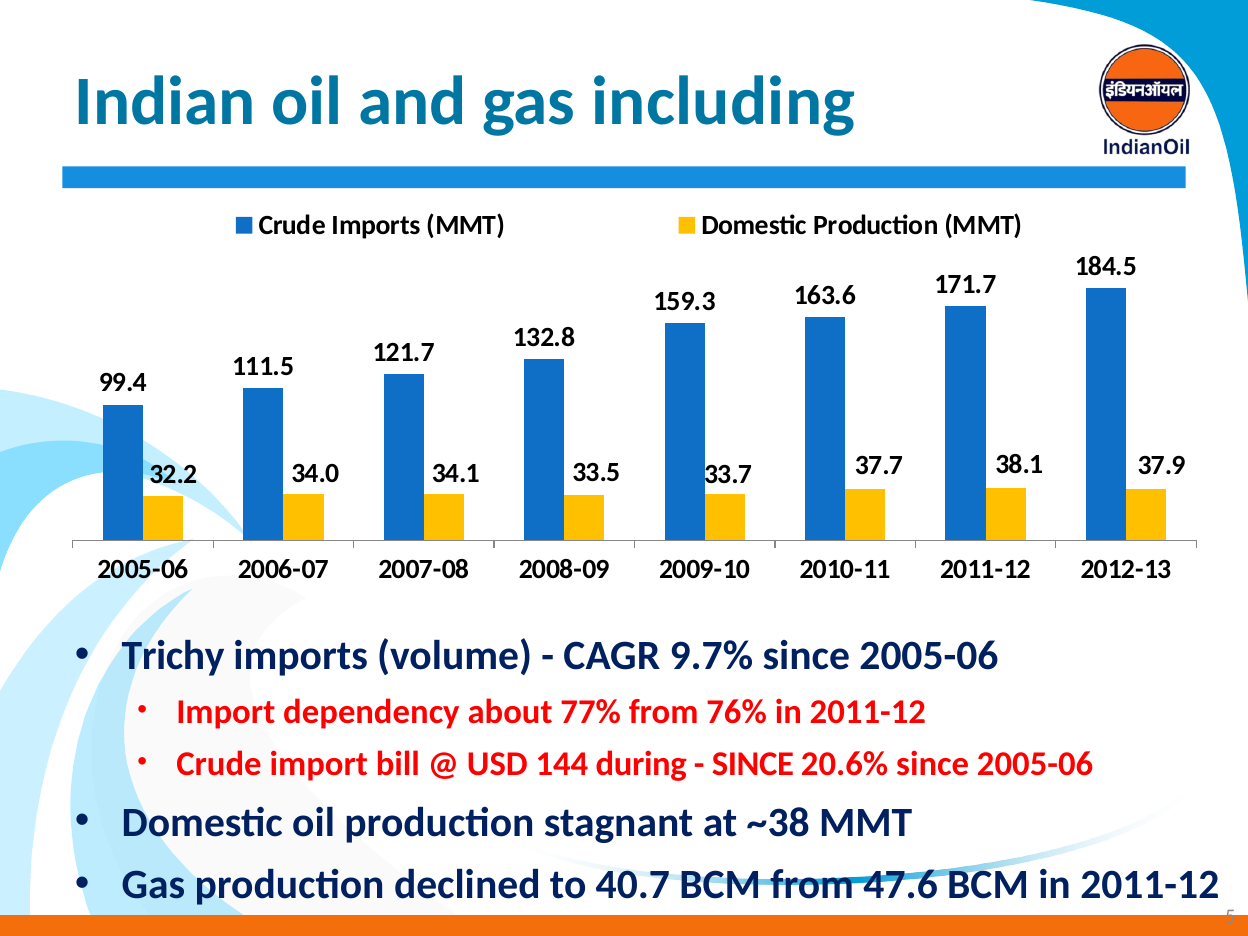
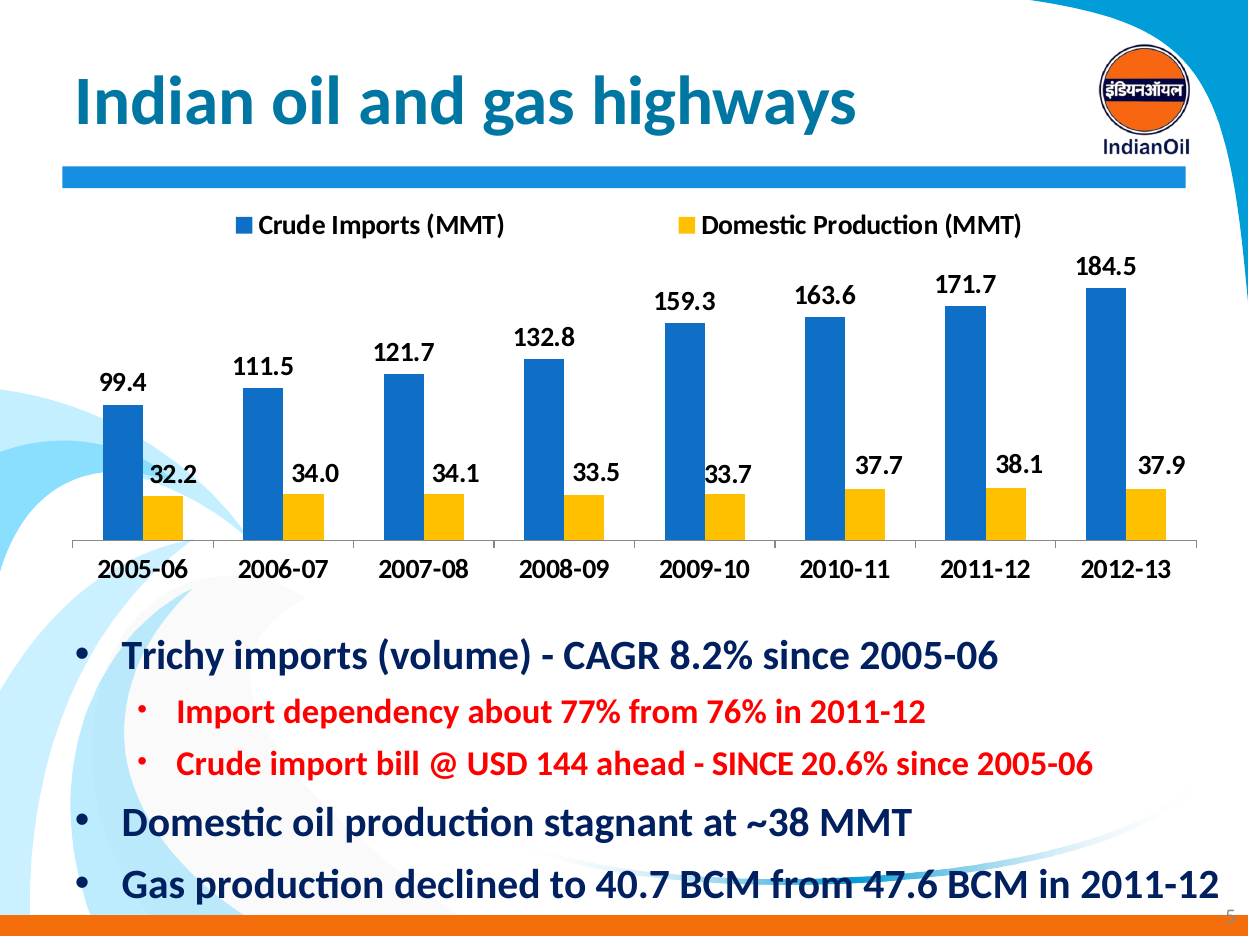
including: including -> highways (724, 102)
9.7%: 9.7% -> 8.2% (711, 656)
during: during -> ahead (641, 764)
